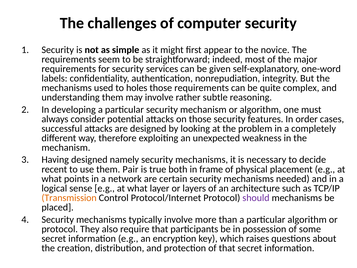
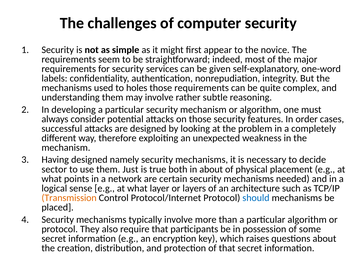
recent: recent -> sector (54, 169)
Pair: Pair -> Just (130, 169)
in frame: frame -> about (211, 169)
should colour: purple -> blue (256, 198)
